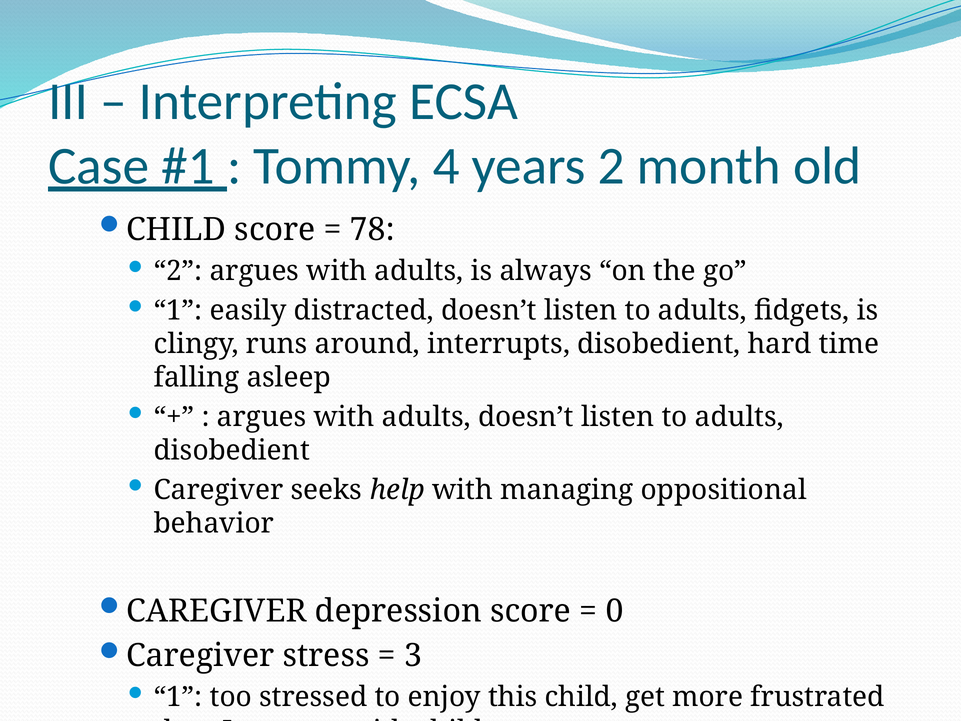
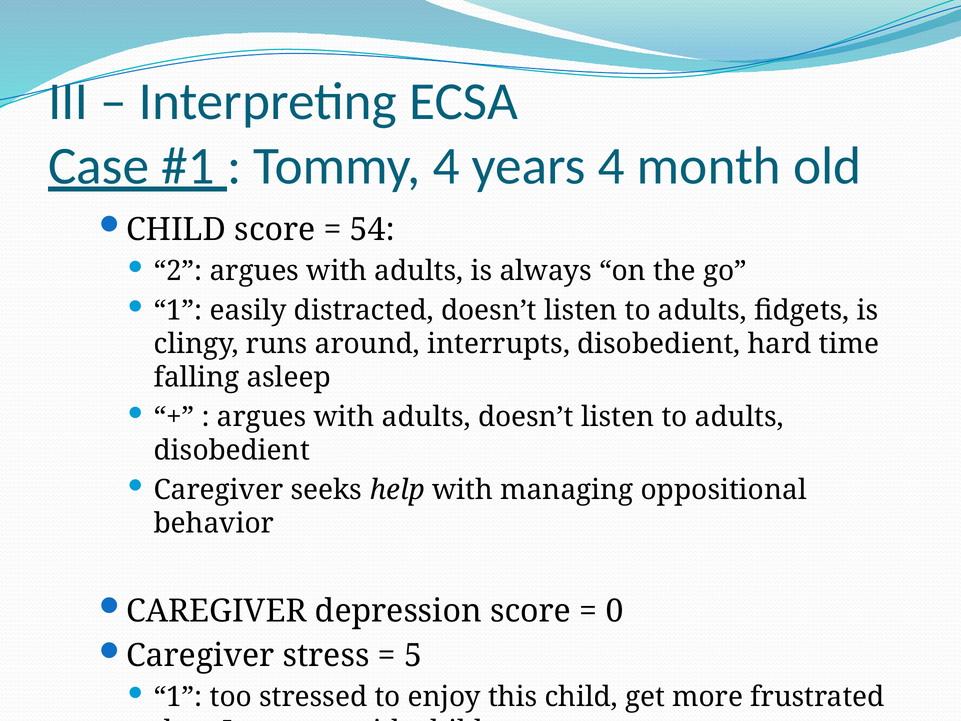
years 2: 2 -> 4 (611, 166)
78: 78 -> 54 (372, 230)
3: 3 -> 5 (413, 656)
